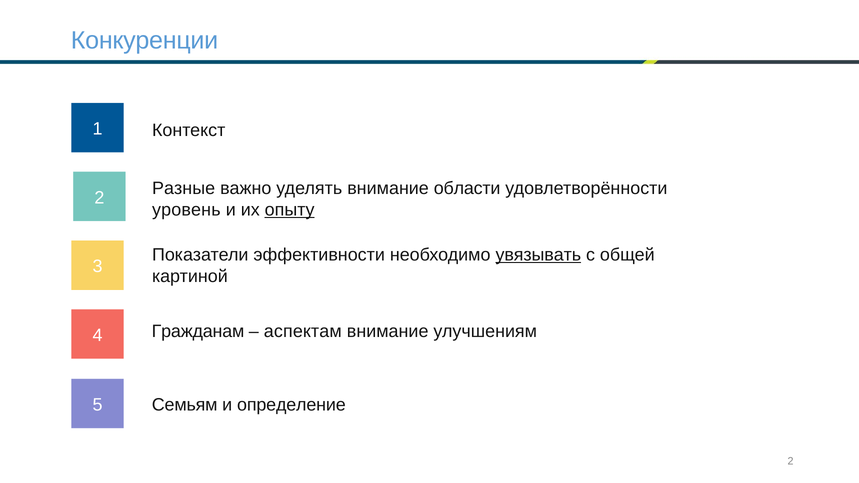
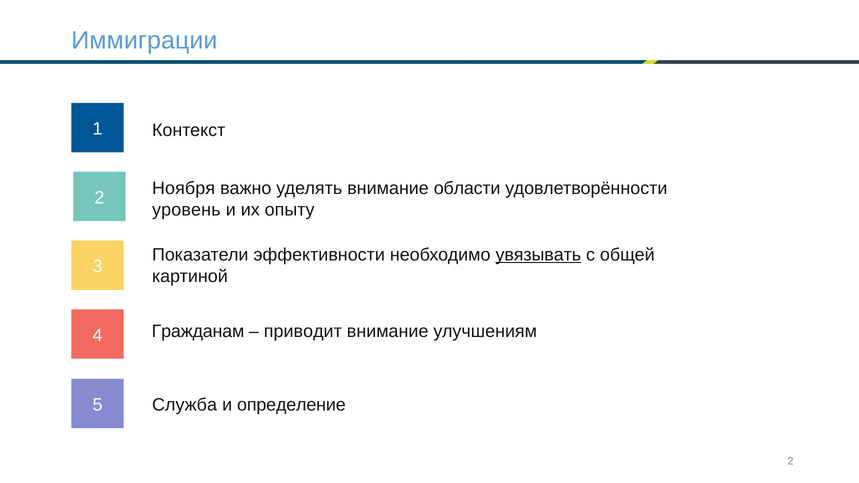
Конкуренции: Конкуренции -> Иммиграции (144, 41)
Разные: Разные -> Ноября (184, 188)
опыту underline: present -> none (290, 210)
аспектам: аспектам -> приводит (303, 332)
Семьям: Семьям -> Служба (185, 405)
